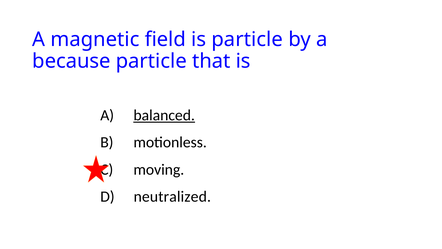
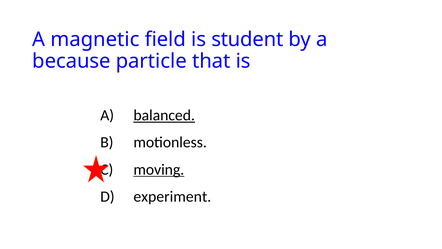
is particle: particle -> student (247, 39)
moving underline: none -> present (159, 169)
neutralized: neutralized -> experiment (172, 196)
